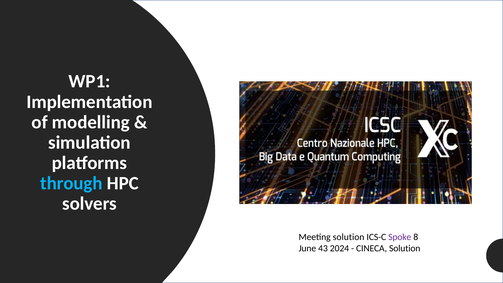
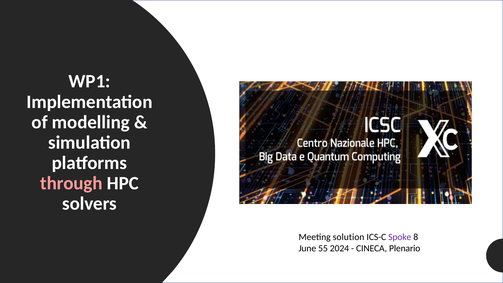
through colour: light blue -> pink (71, 183)
43: 43 -> 55 (323, 248)
CINECA Solution: Solution -> Plenario (405, 248)
